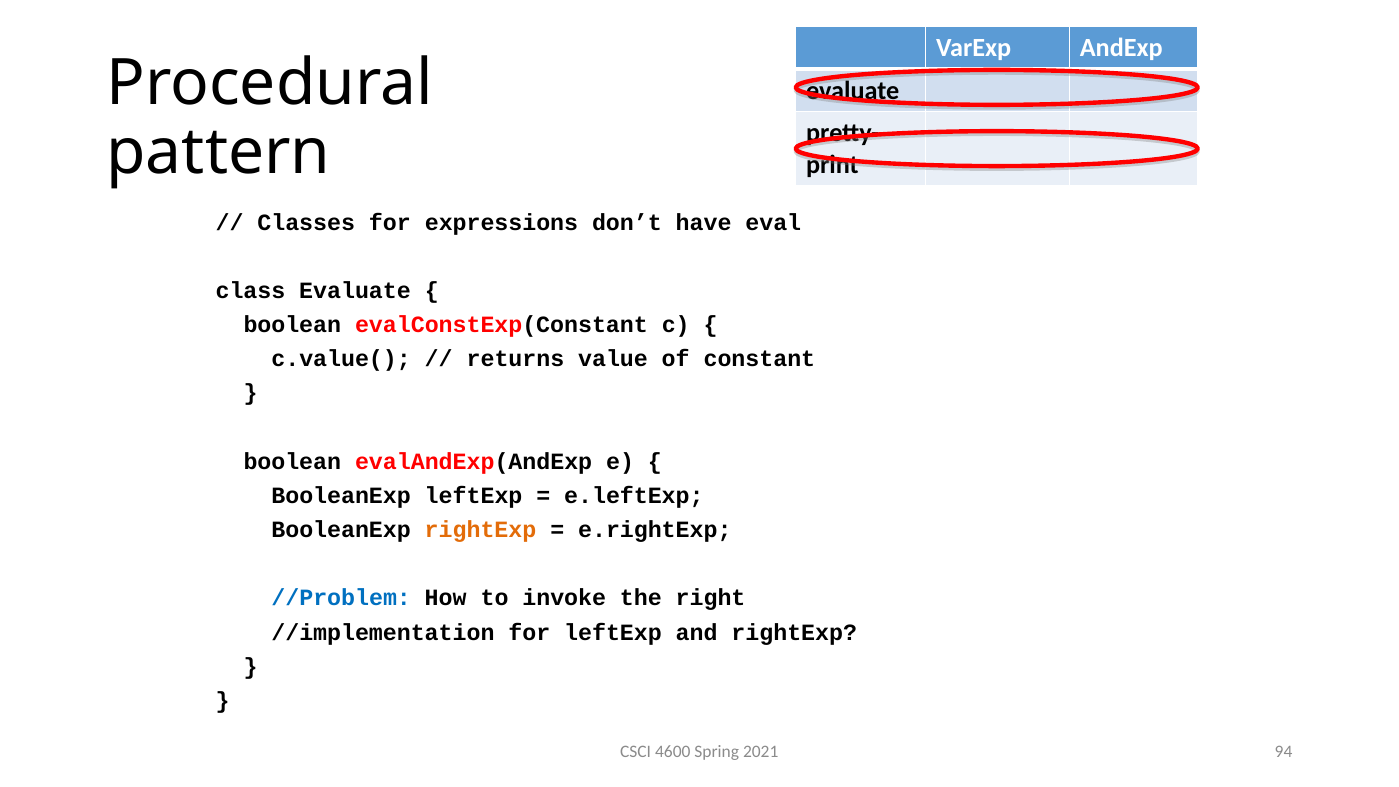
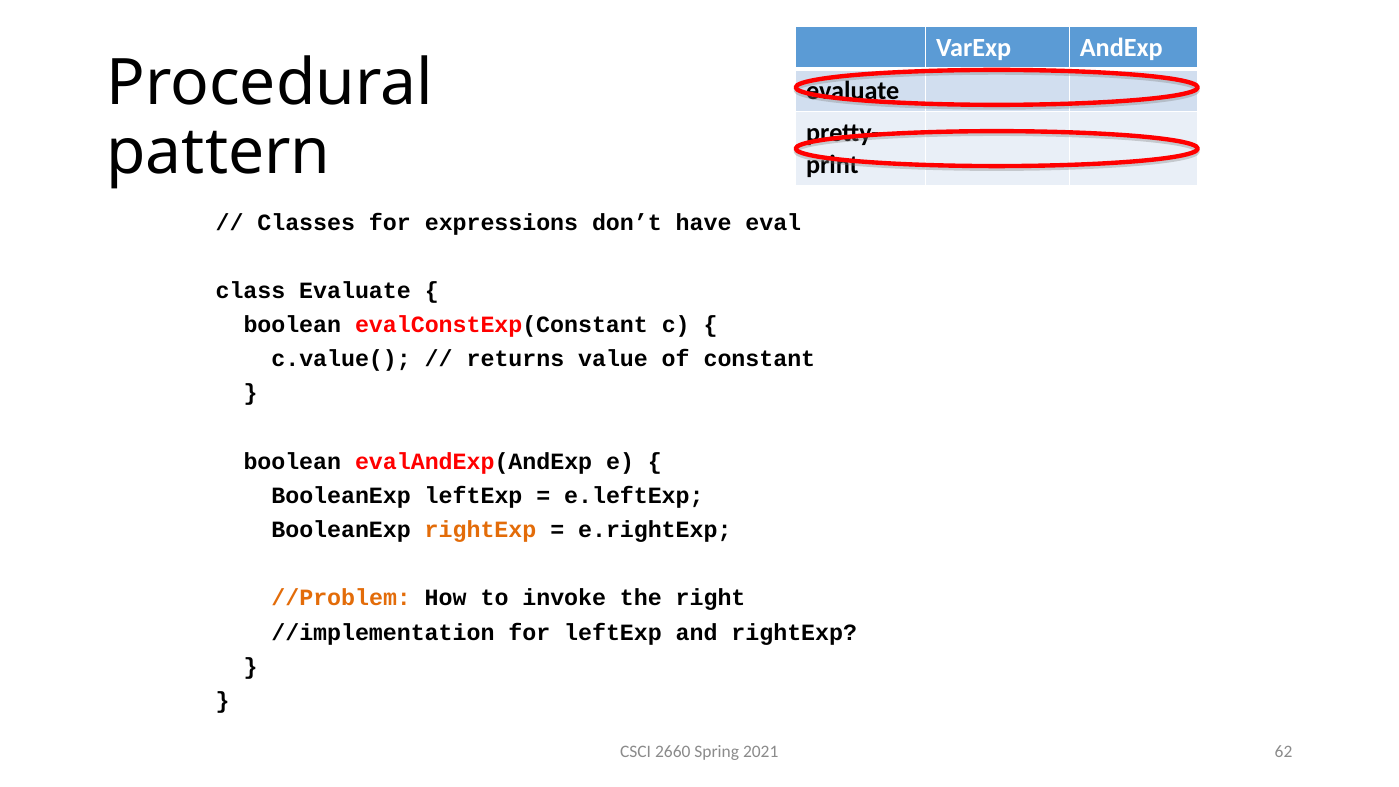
//Problem colour: blue -> orange (341, 598)
4600: 4600 -> 2660 (673, 752)
94: 94 -> 62 (1284, 751)
